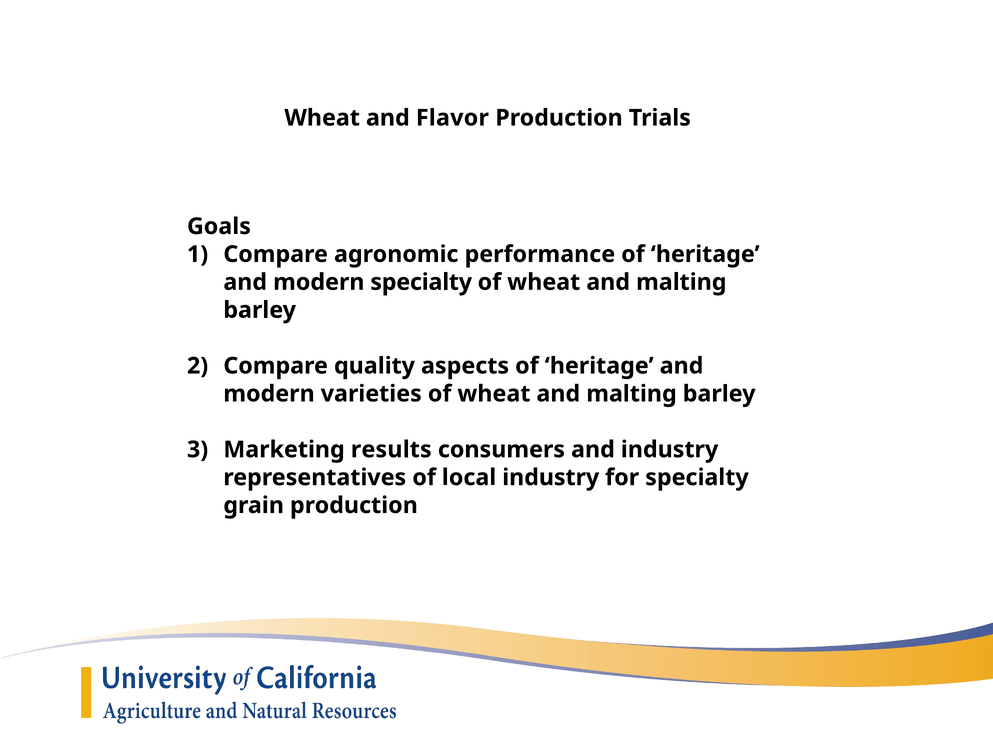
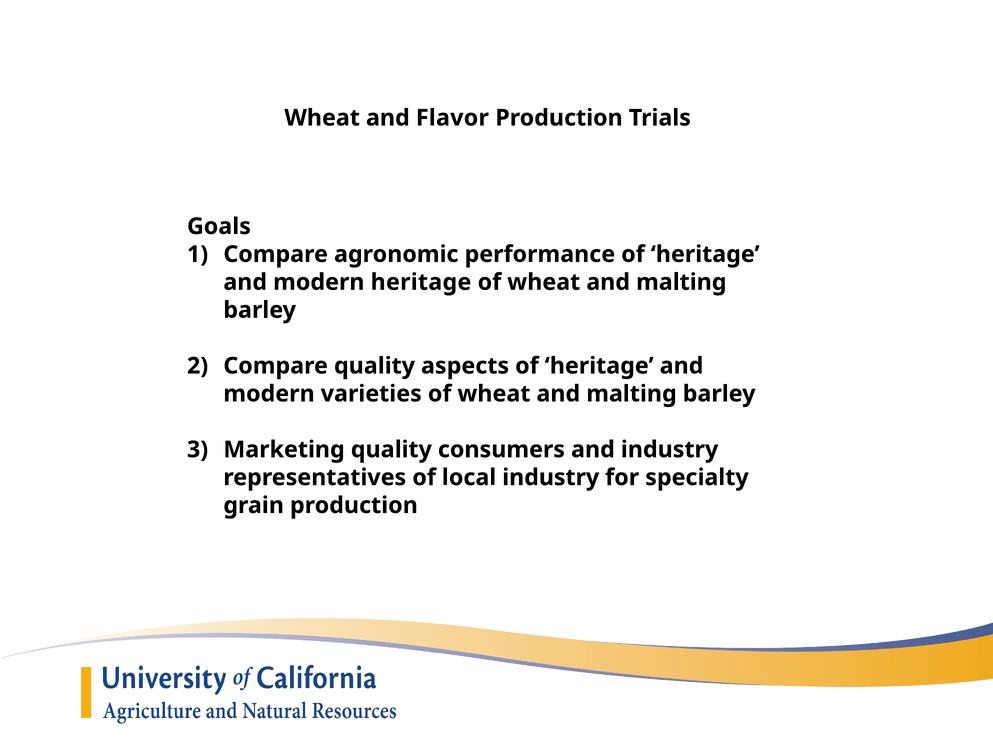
modern specialty: specialty -> heritage (421, 282)
Marketing results: results -> quality (391, 450)
